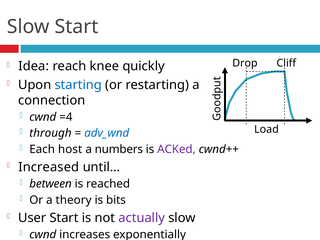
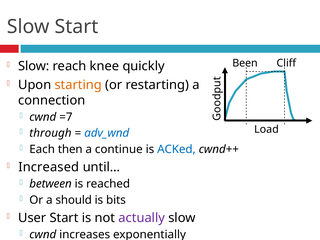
Drop: Drop -> Been (245, 63)
Idea: Idea -> Slow (34, 66)
starting colour: blue -> orange (78, 85)
=4: =4 -> =7 (66, 117)
host: host -> then (70, 149)
numbers: numbers -> continue (119, 149)
ACKed colour: purple -> blue (176, 149)
theory: theory -> should (74, 200)
